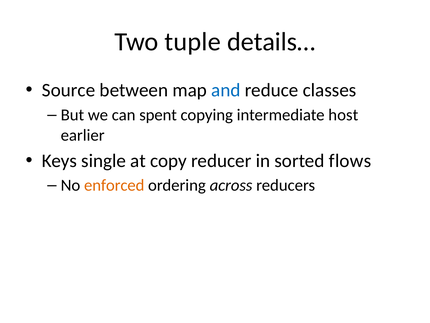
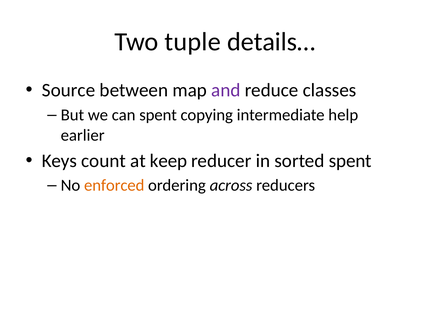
and colour: blue -> purple (226, 90)
host: host -> help (343, 115)
single: single -> count (104, 160)
copy: copy -> keep (169, 160)
sorted flows: flows -> spent (350, 160)
